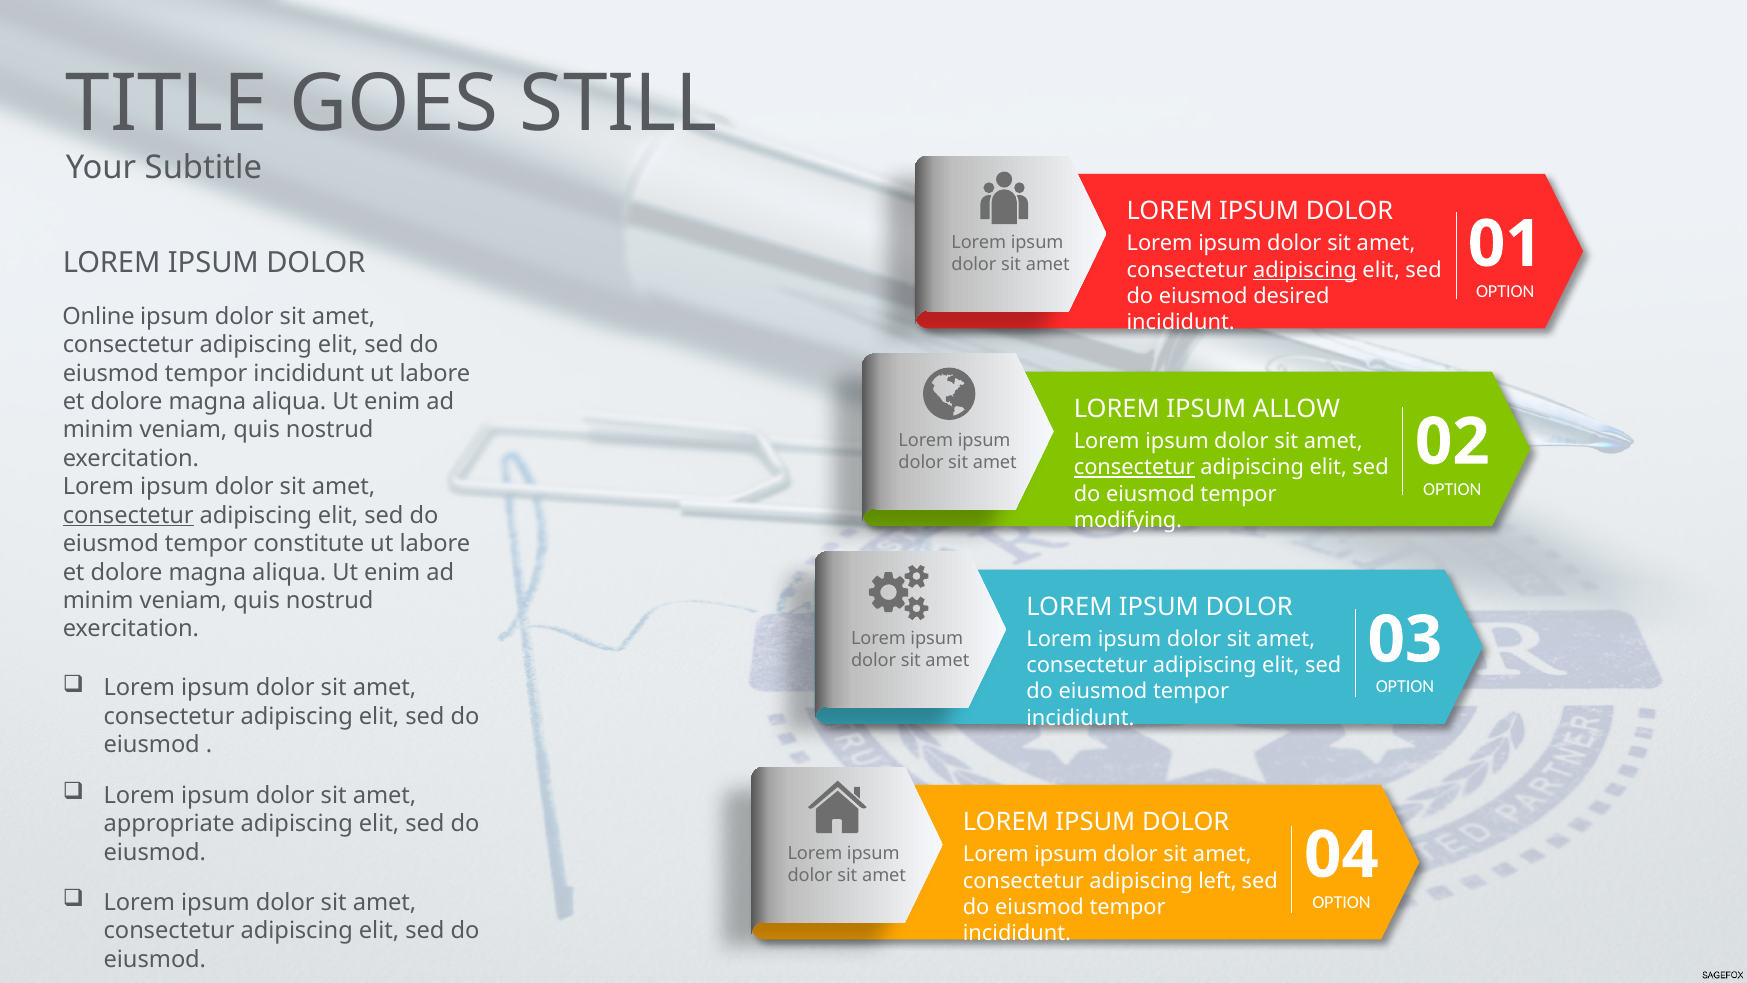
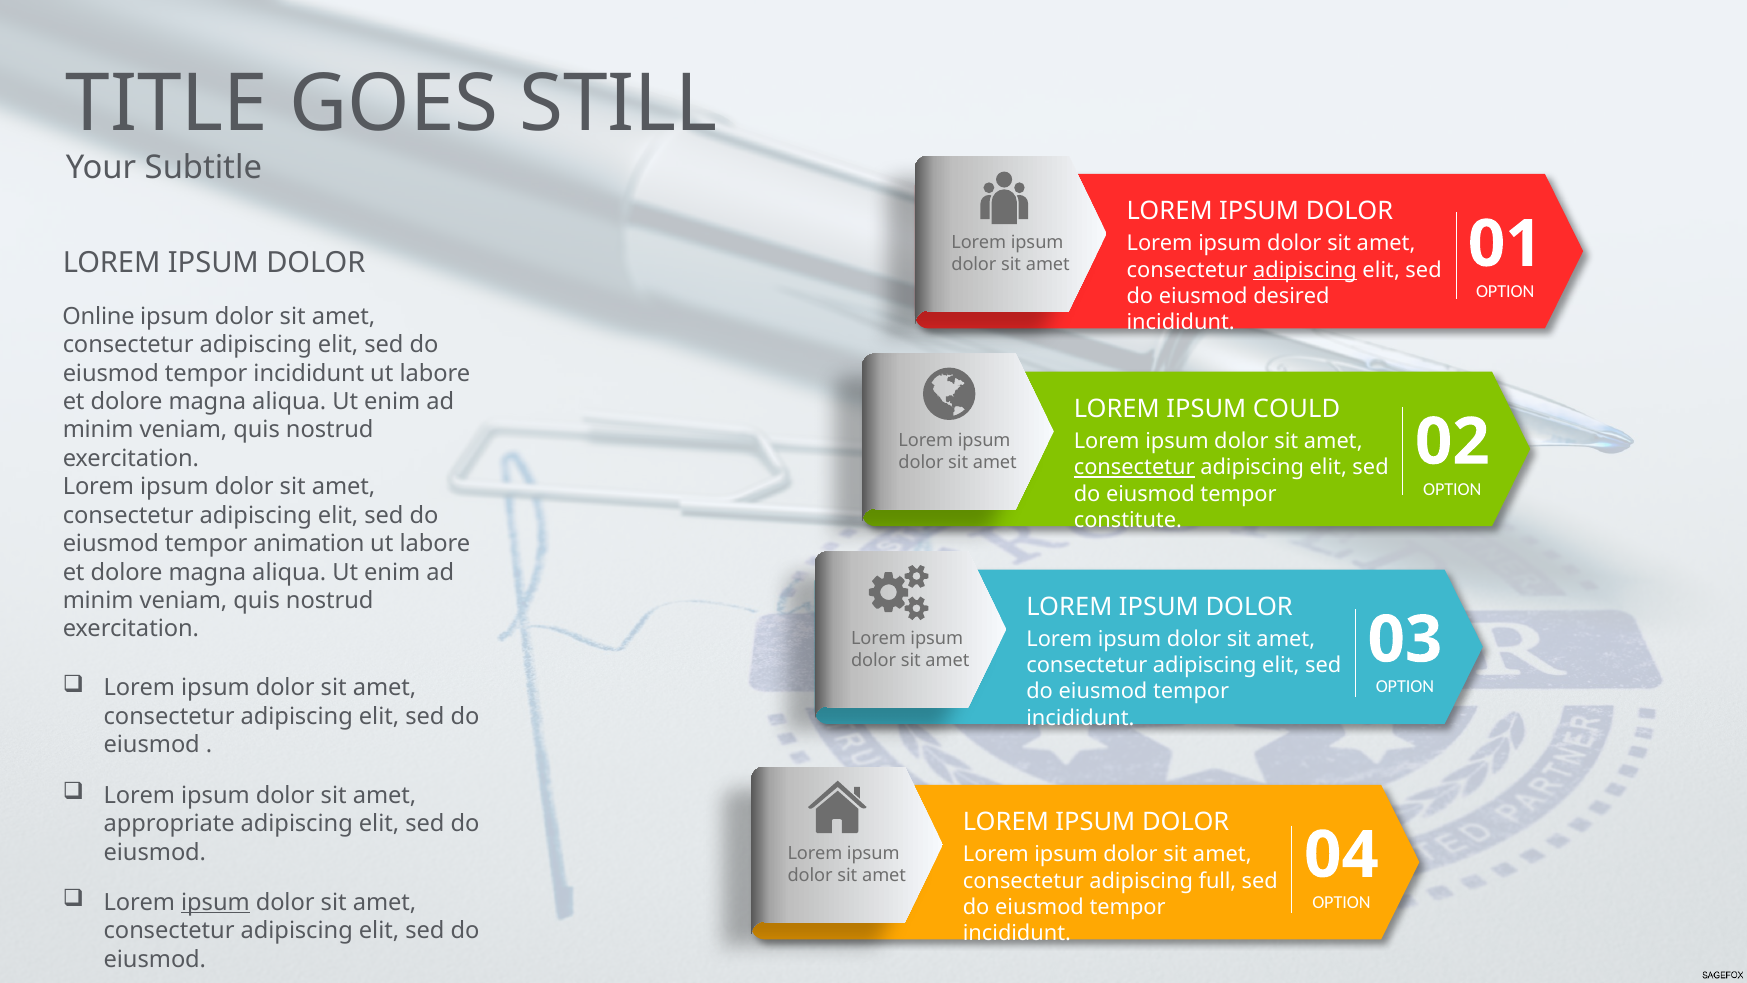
ALLOW: ALLOW -> COULD (1297, 409)
consectetur underline: present -> none (128, 515)
modifying: modifying -> constitute (1128, 520)
constitute: constitute -> animation (309, 544)
left: left -> full (1217, 881)
ipsum underline: none -> present (215, 902)
